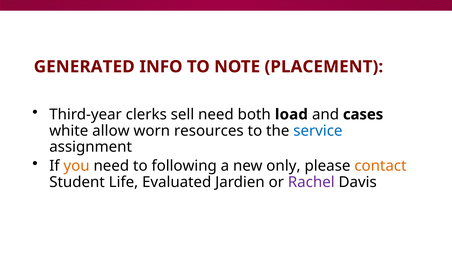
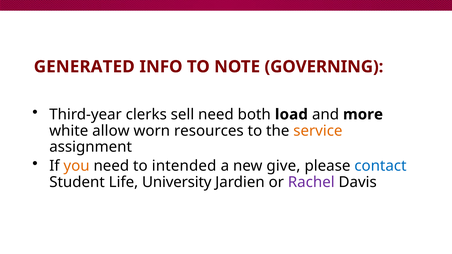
PLACEMENT: PLACEMENT -> GOVERNING (324, 67)
cases: cases -> more (363, 115)
service colour: blue -> orange (318, 131)
following: following -> intended (184, 166)
only: only -> give (283, 166)
contact colour: orange -> blue (380, 166)
Evaluated: Evaluated -> University (177, 182)
